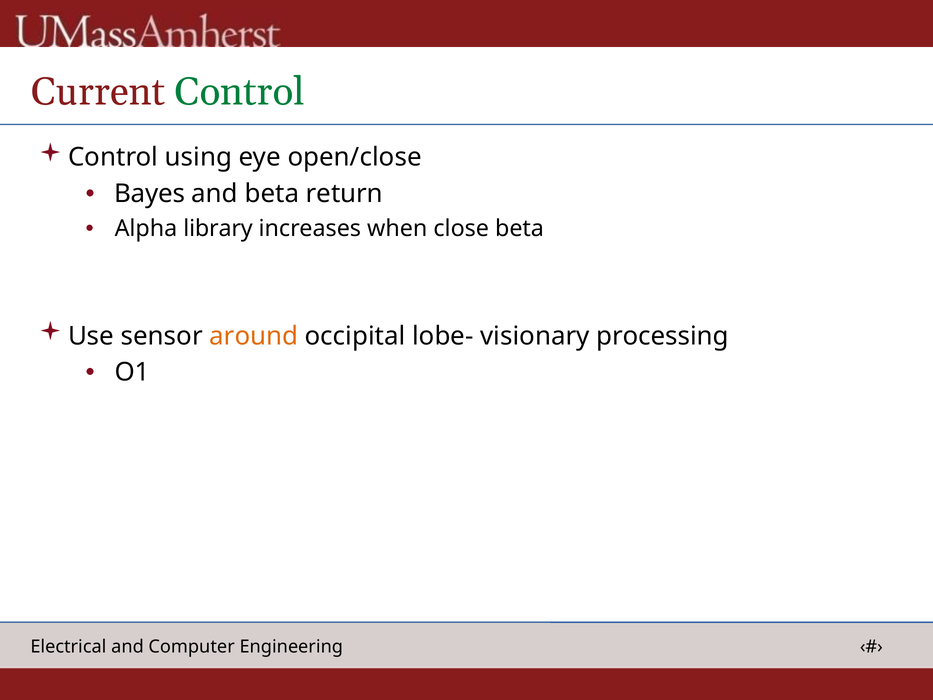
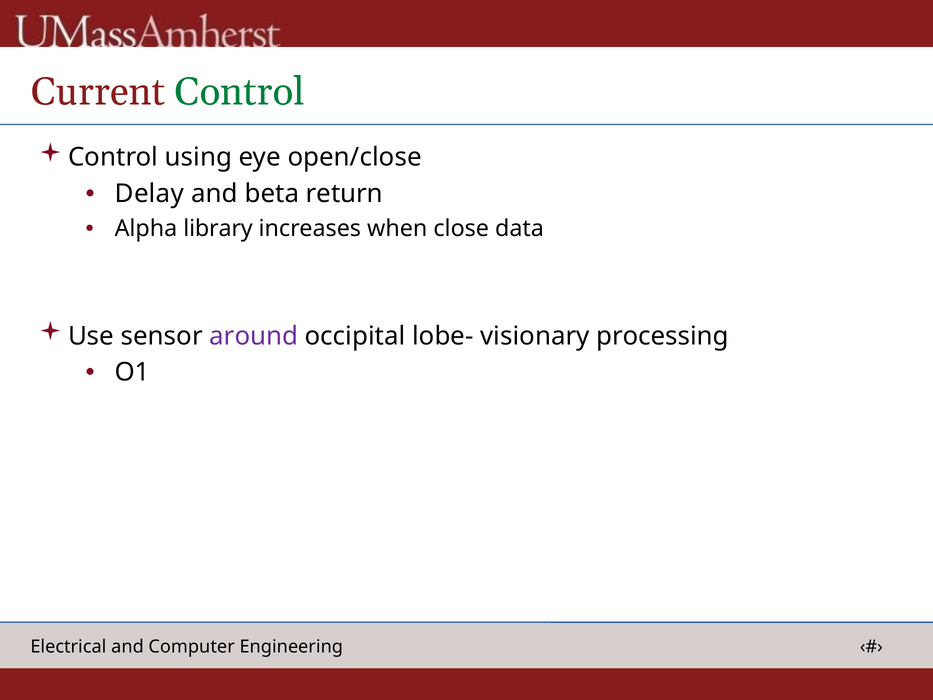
Bayes: Bayes -> Delay (149, 194)
close beta: beta -> data (520, 228)
around colour: orange -> purple (254, 336)
